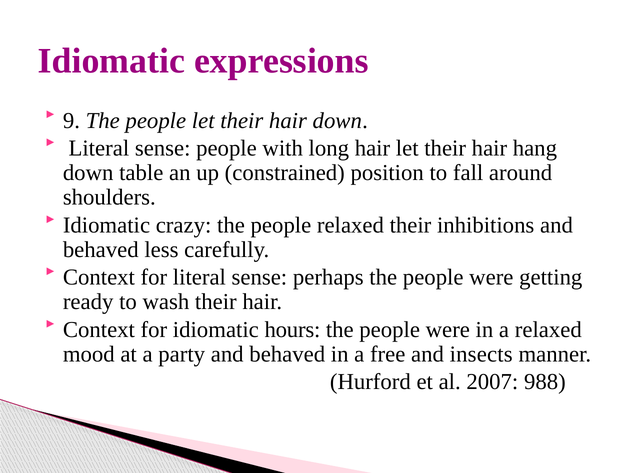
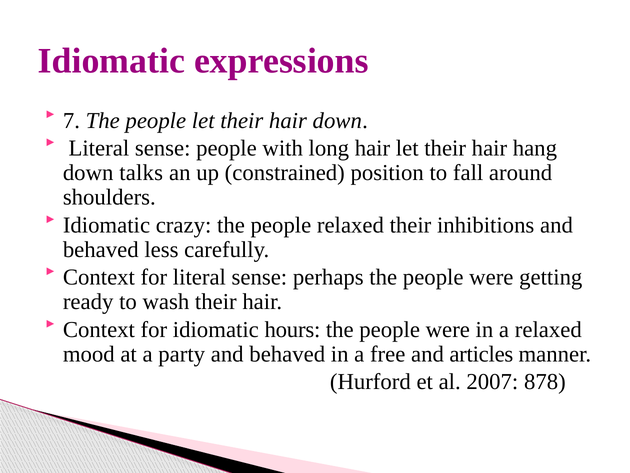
9: 9 -> 7 (71, 120)
table: table -> talks (141, 173)
insects: insects -> articles (481, 354)
988: 988 -> 878 (545, 382)
